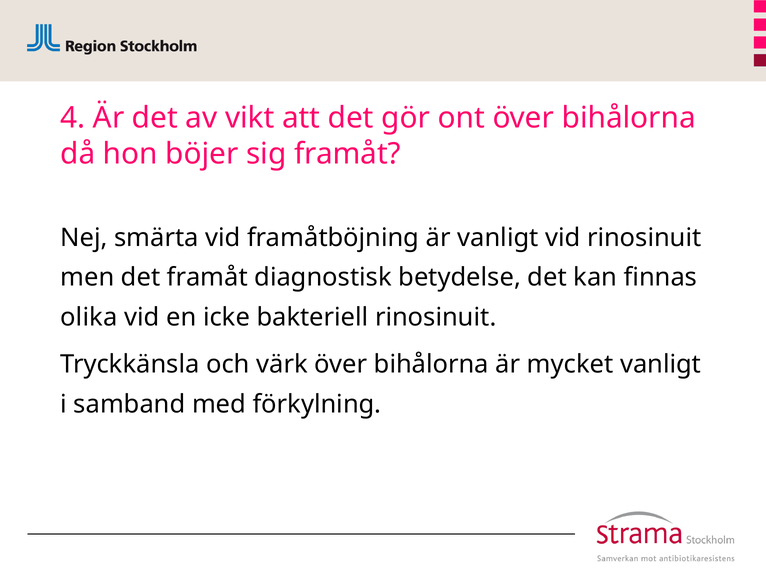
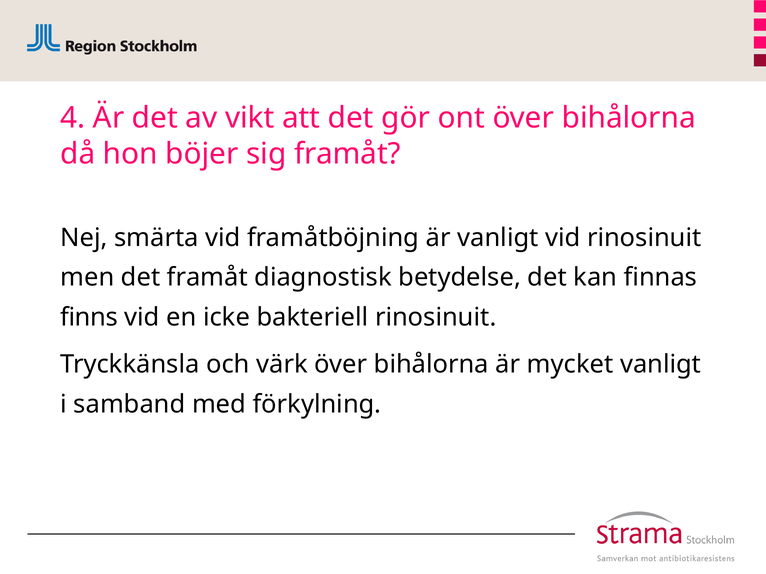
olika: olika -> finns (89, 318)
